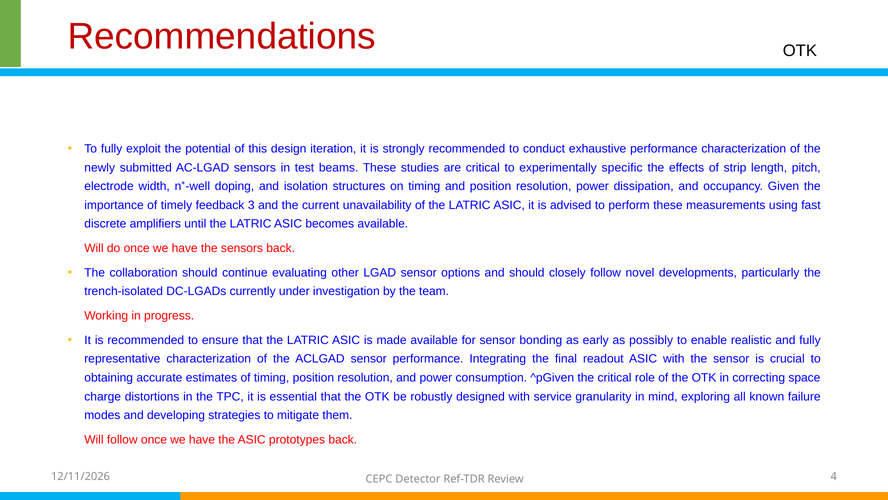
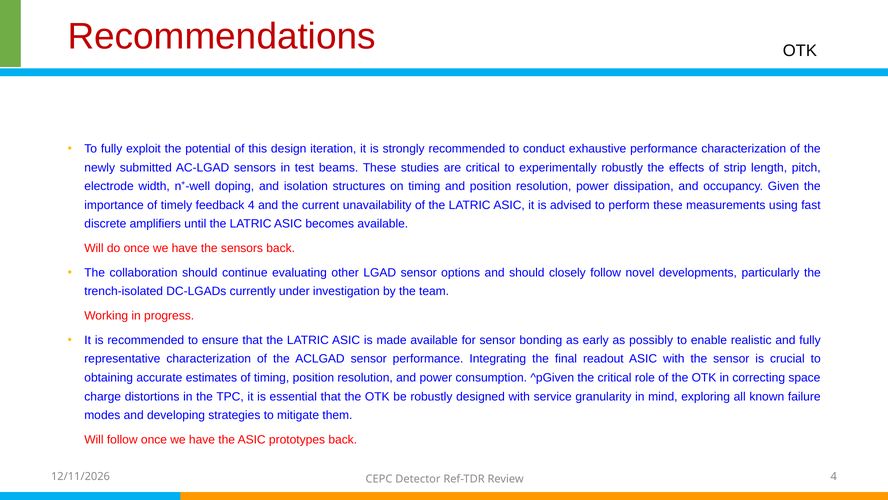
experimentally specific: specific -> robustly (622, 167)
feedback 3: 3 -> 4 (251, 205)
